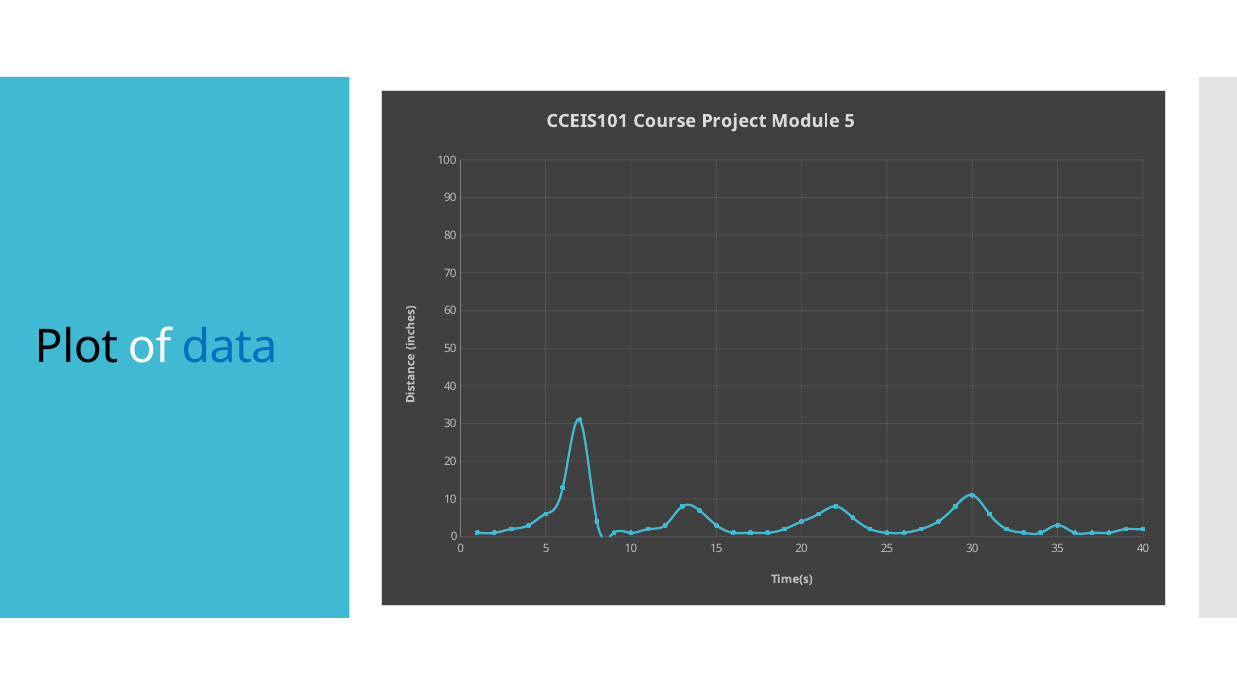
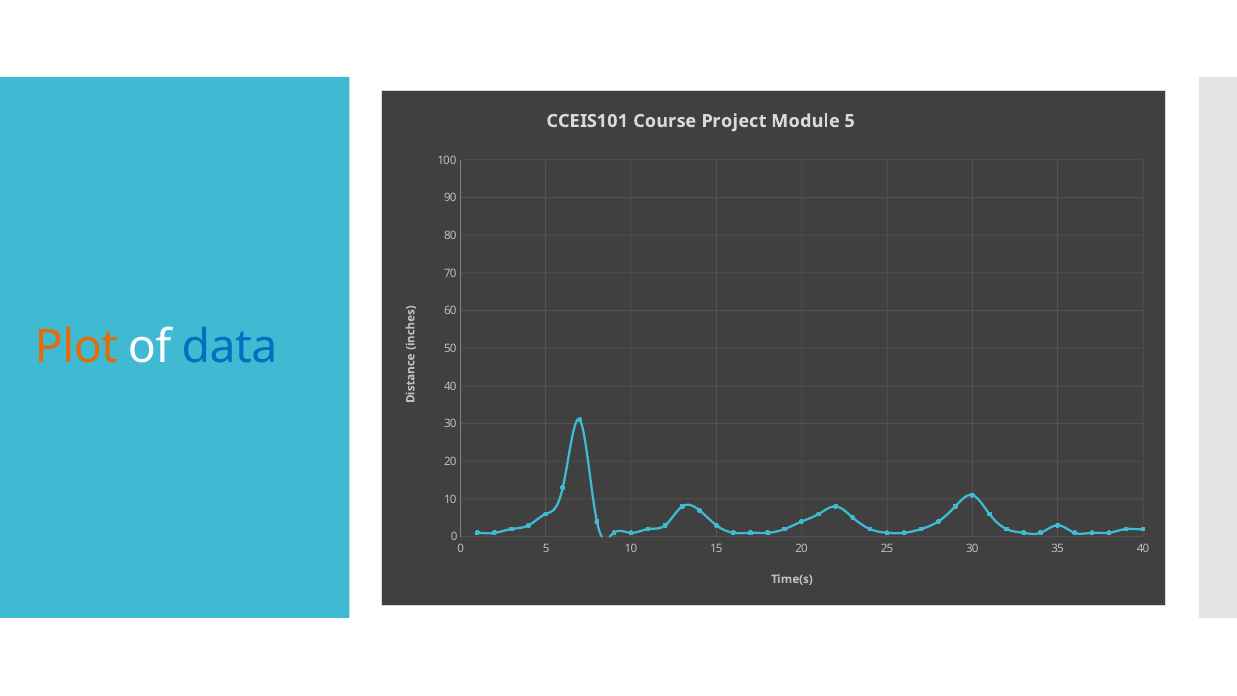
Plot colour: black -> orange (76, 347)
